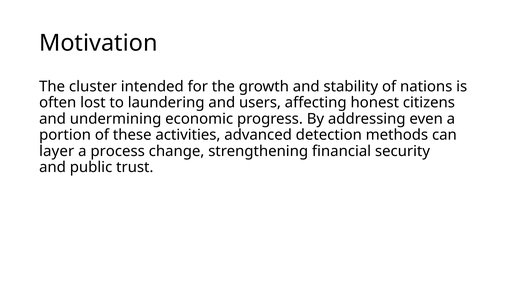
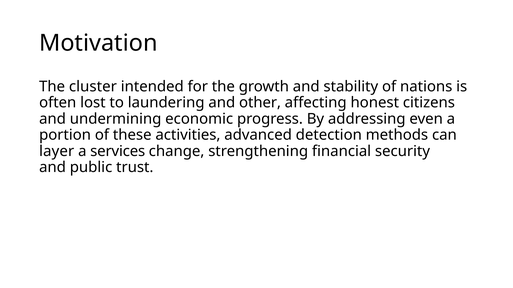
users: users -> other (260, 103)
process: process -> services (118, 151)
